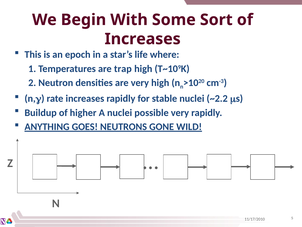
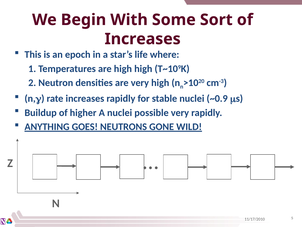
are trap: trap -> high (123, 69)
~2.2: ~2.2 -> ~0.9 (217, 98)
